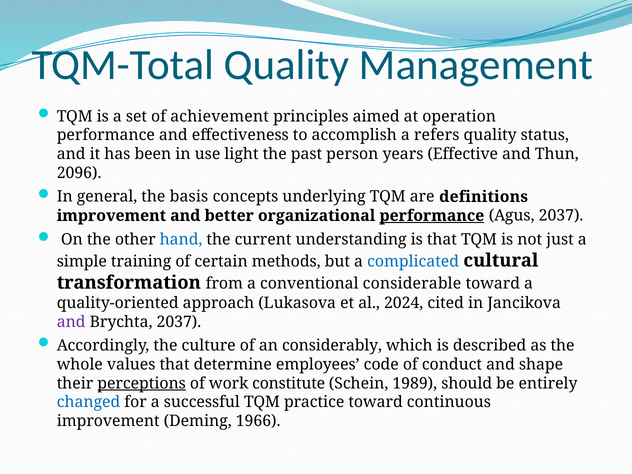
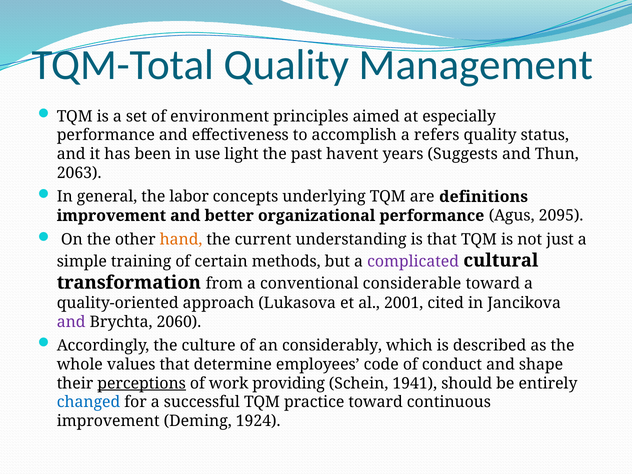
achievement: achievement -> environment (220, 116)
operation: operation -> especially (459, 116)
person: person -> havent (352, 154)
Effective: Effective -> Suggests (463, 154)
2096: 2096 -> 2063 (79, 173)
basis: basis -> labor (189, 197)
performance underline: present -> none (432, 216)
Agus 2037: 2037 -> 2095 (561, 216)
hand colour: blue -> orange (181, 240)
complicated colour: blue -> purple (413, 261)
2024: 2024 -> 2001 (404, 303)
Brychta 2037: 2037 -> 2060 (179, 322)
constitute: constitute -> providing (289, 383)
1989: 1989 -> 1941 (415, 383)
1966: 1966 -> 1924 (258, 421)
